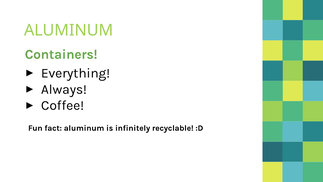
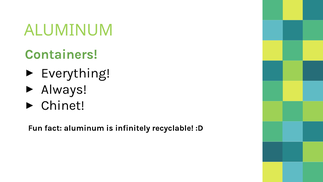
Coffee: Coffee -> Chinet (63, 105)
